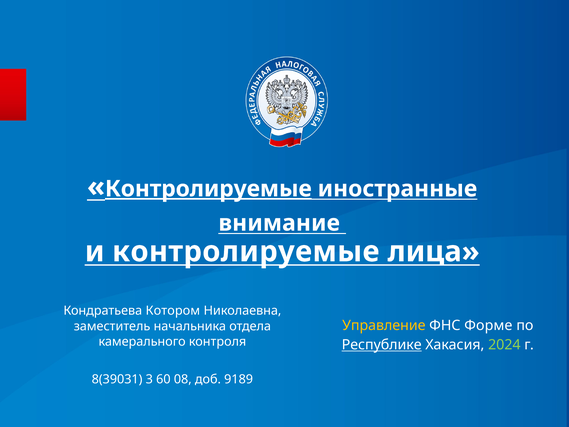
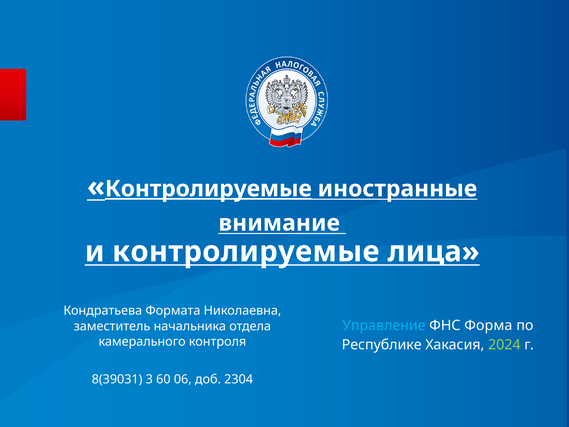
Котором: Котором -> Формата (173, 311)
Управление colour: yellow -> light blue (384, 325)
Форме: Форме -> Форма (488, 325)
Республике underline: present -> none (382, 345)
08: 08 -> 06 (183, 379)
9189: 9189 -> 2304 (239, 379)
